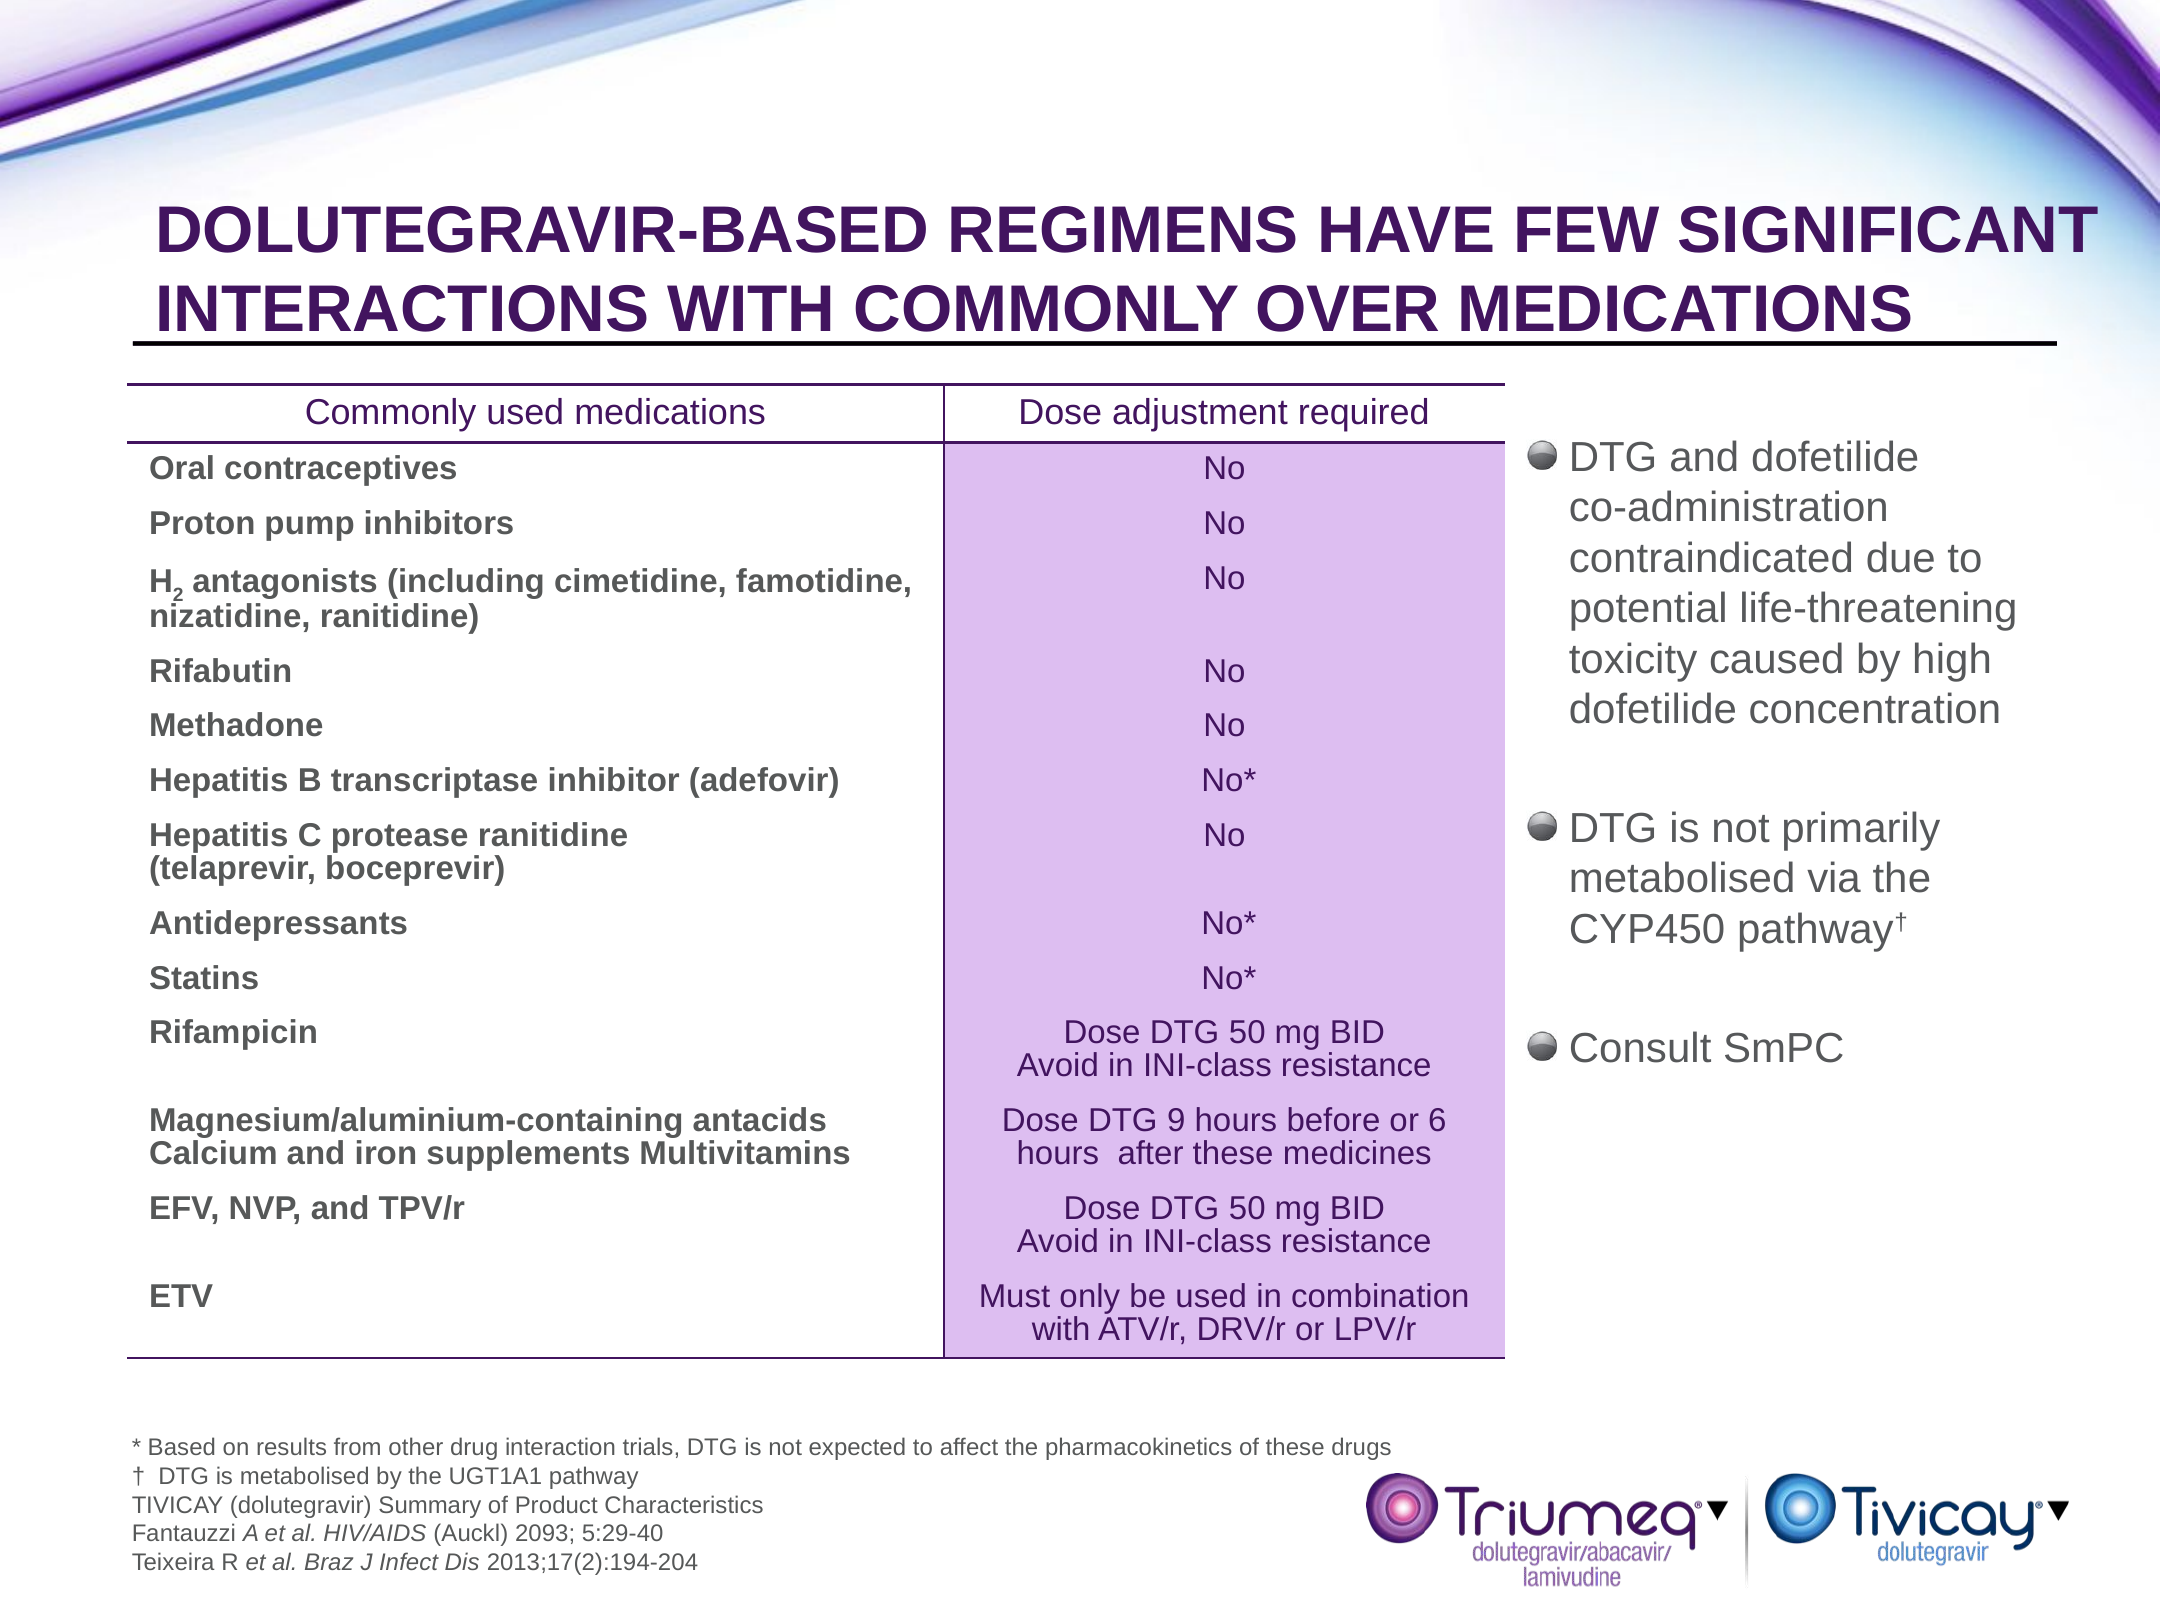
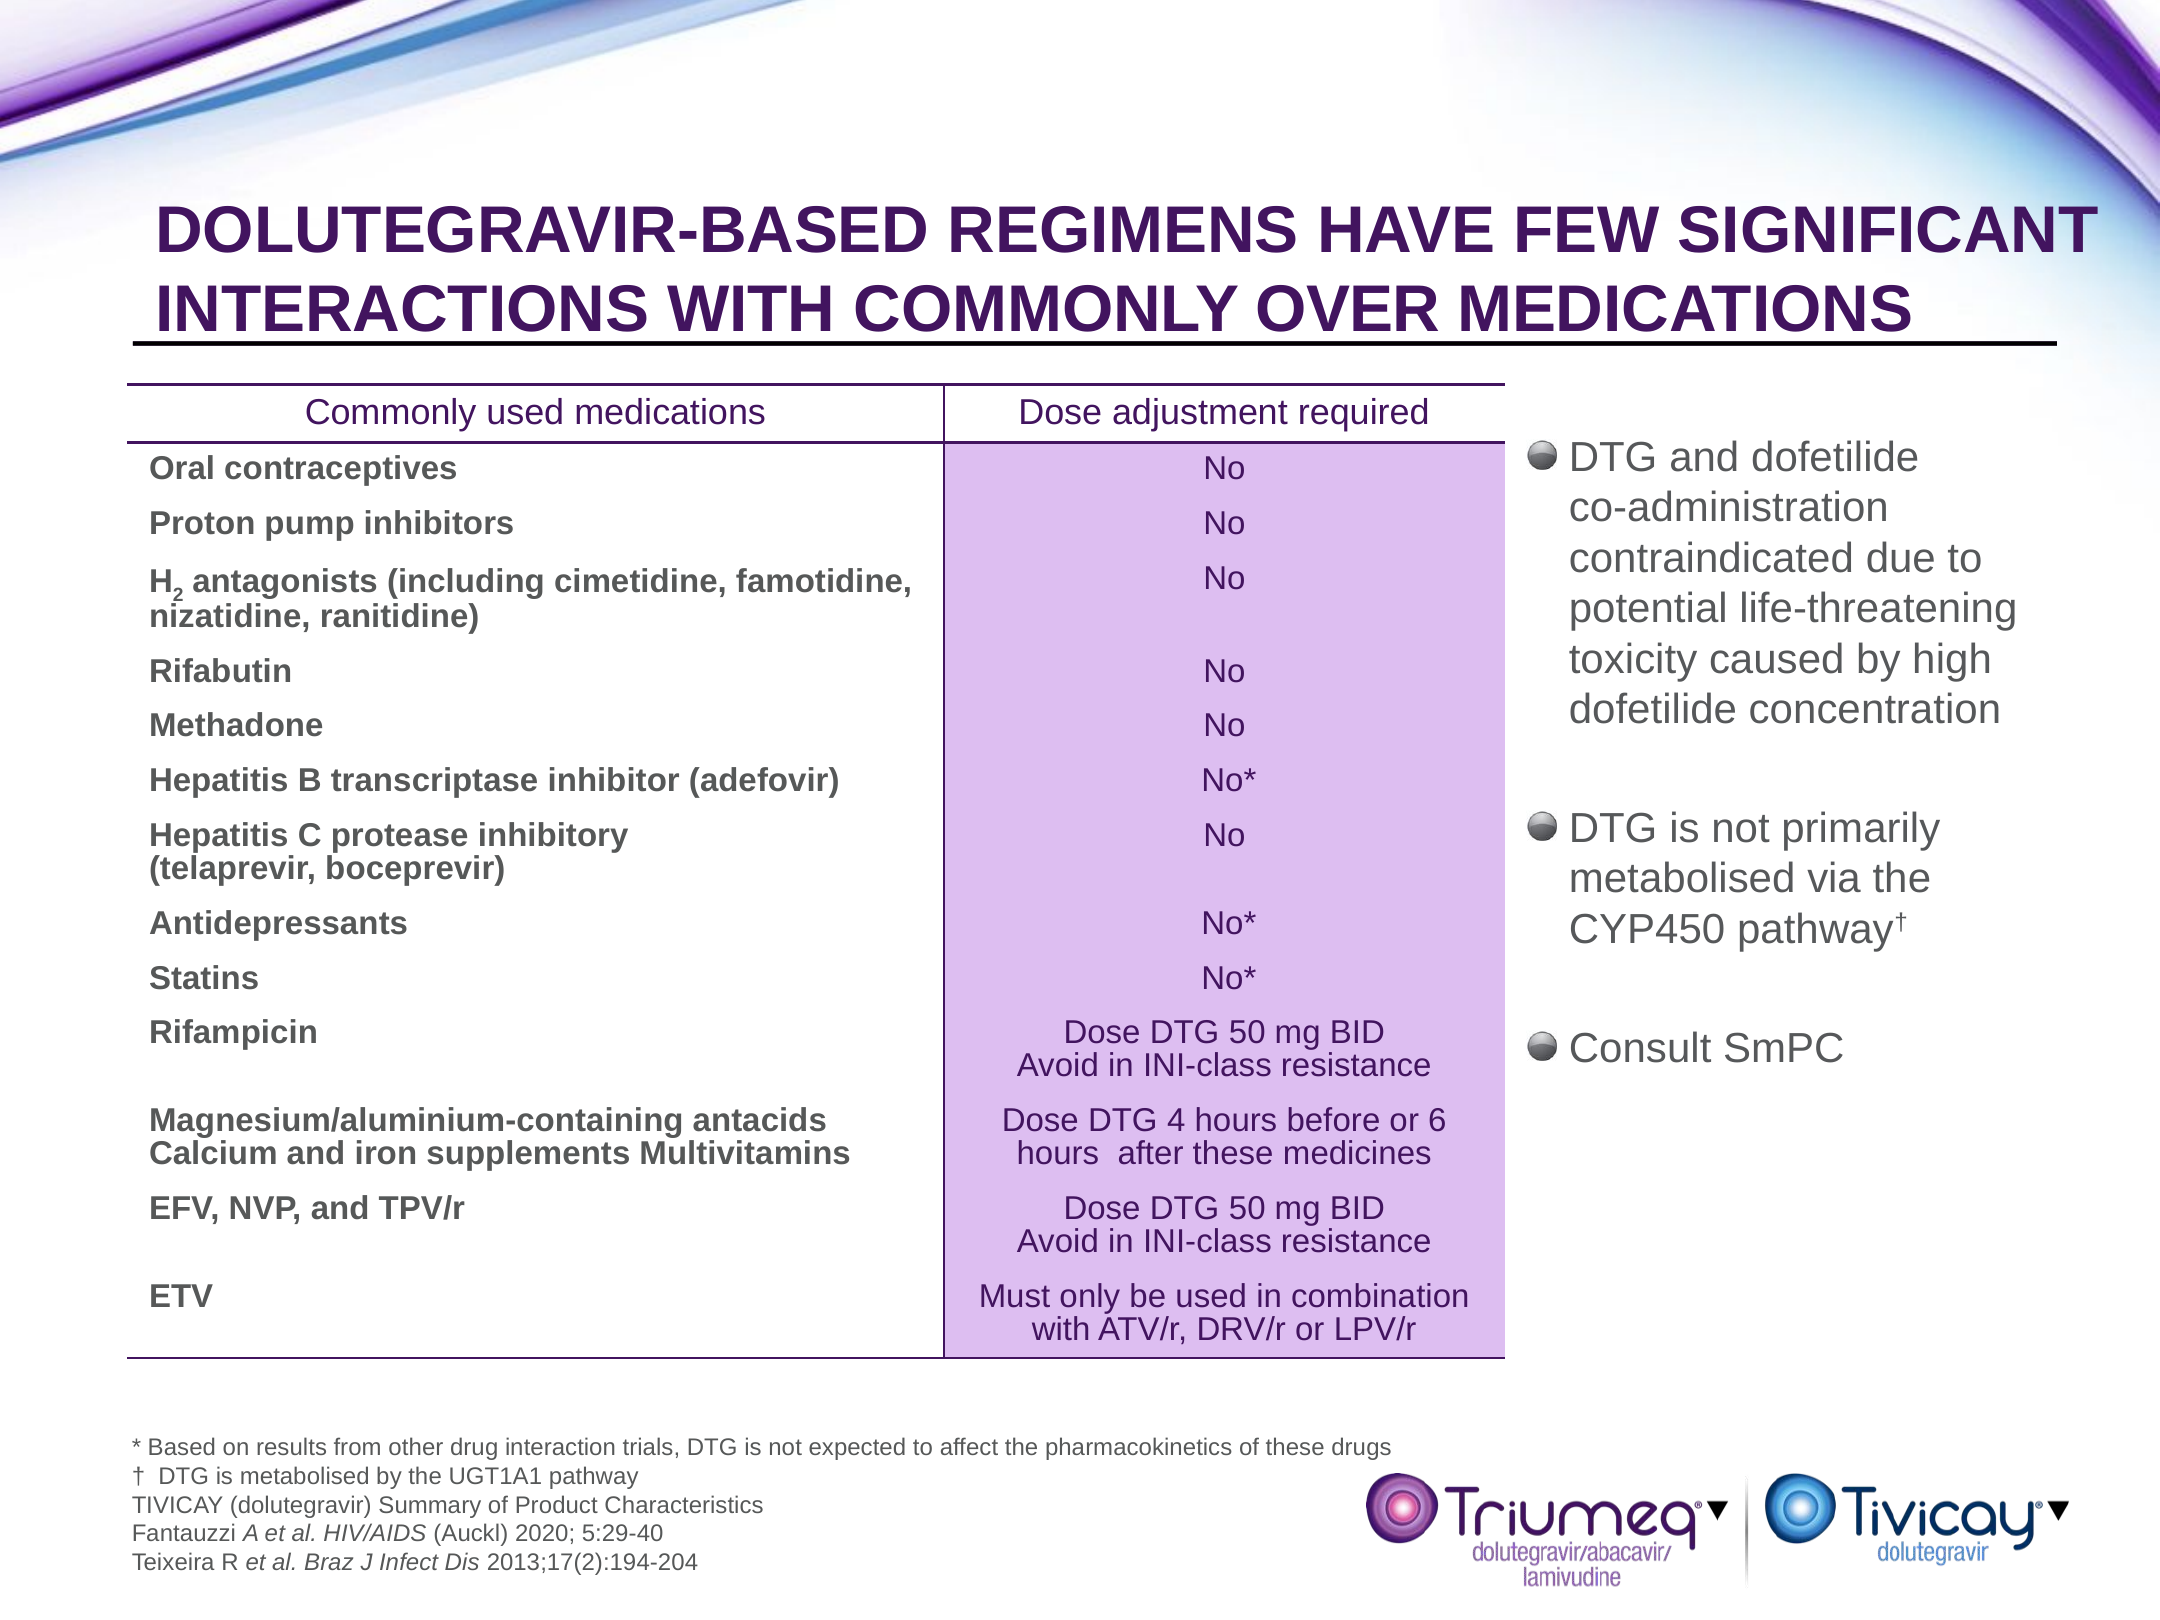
protease ranitidine: ranitidine -> inhibitory (553, 836)
9: 9 -> 4 (1176, 1121)
2093: 2093 -> 2020 (545, 1534)
